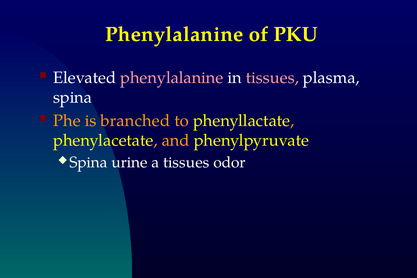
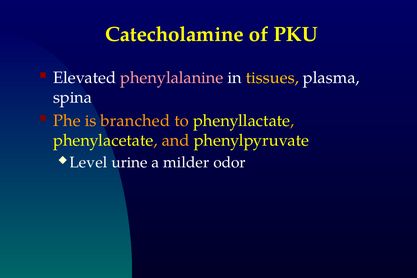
Phenylalanine: Phenylalanine -> Catecholamine (174, 35)
tissues colour: pink -> yellow (272, 78)
Spina: Spina -> Level (88, 163)
a tissues: tissues -> milder (186, 163)
